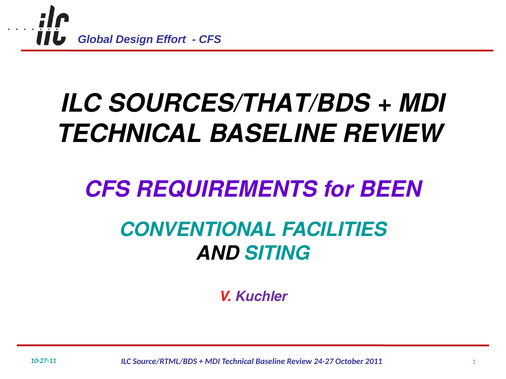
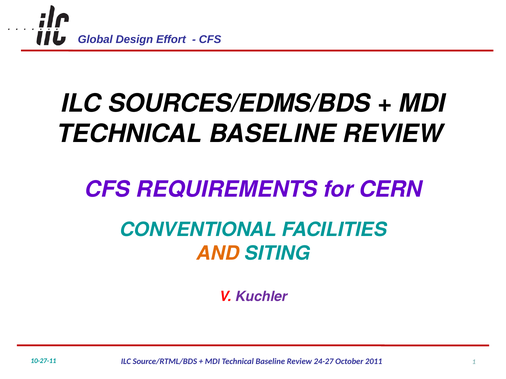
SOURCES/THAT/BDS: SOURCES/THAT/BDS -> SOURCES/EDMS/BDS (239, 104)
BEEN: BEEN -> CERN (391, 190)
AND colour: black -> orange (218, 254)
